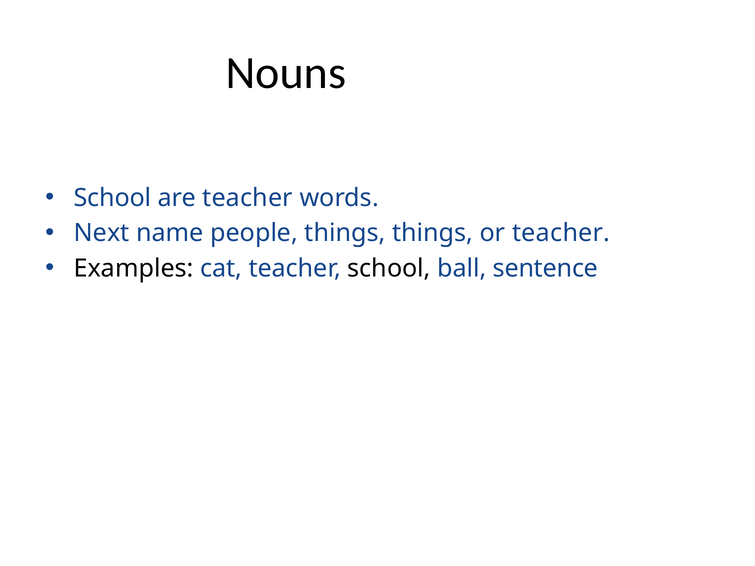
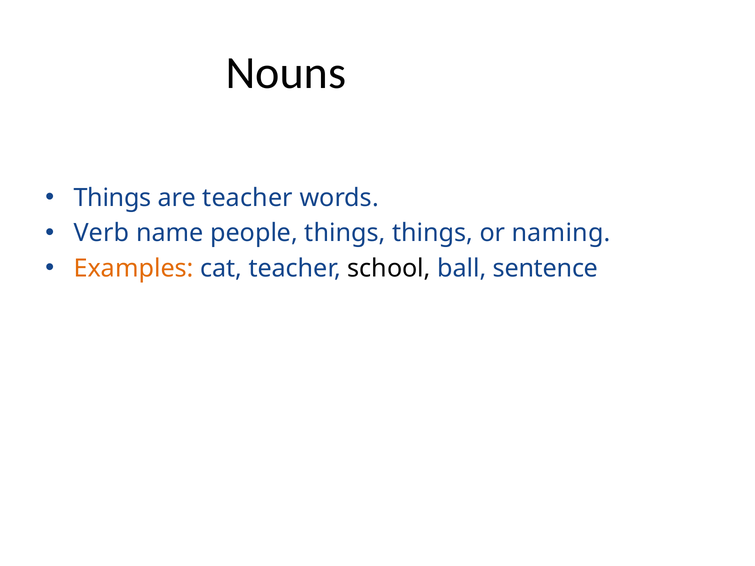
School: School -> Things (112, 198)
Next: Next -> Verb (102, 233)
or teacher: teacher -> naming (561, 233)
Examples colour: black -> orange (134, 269)
